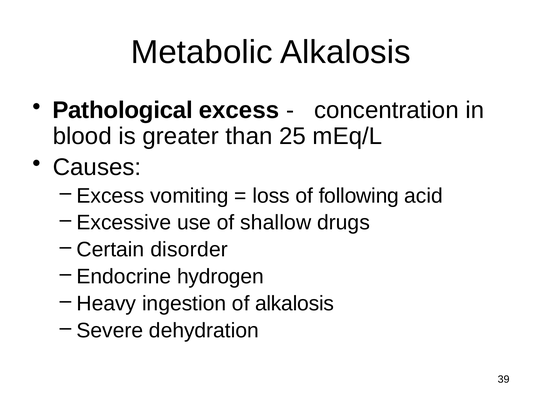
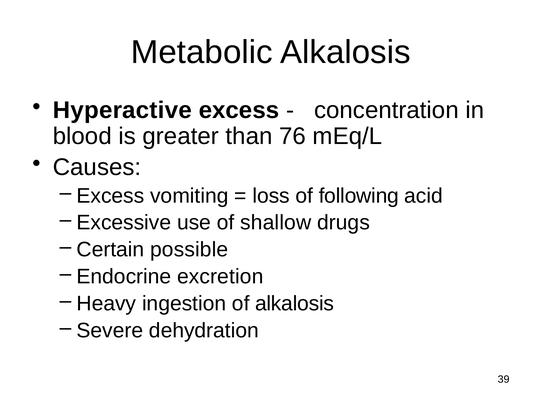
Pathological: Pathological -> Hyperactive (122, 110)
25: 25 -> 76 (293, 136)
disorder: disorder -> possible (189, 250)
hydrogen: hydrogen -> excretion (220, 277)
